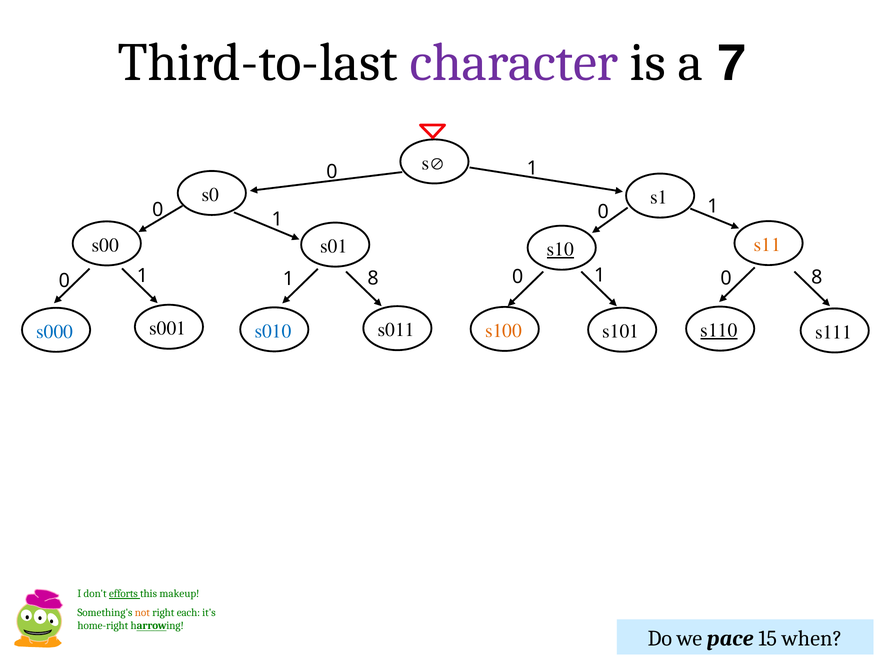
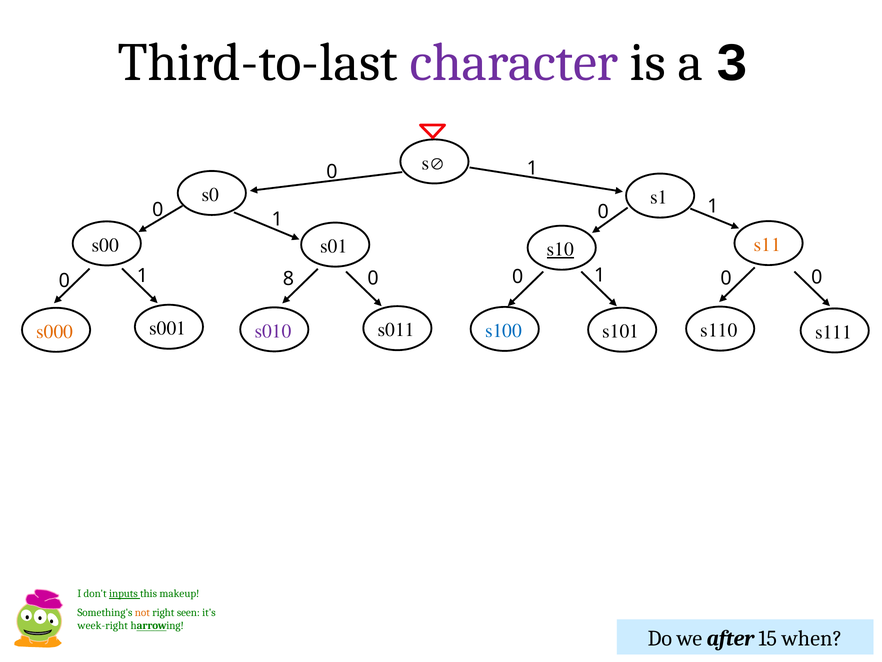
7: 7 -> 3 (732, 63)
8: 8 -> 0 (817, 277)
8: 8 -> 0 (373, 278)
0 1: 1 -> 8 (288, 278)
s000 colour: blue -> orange (55, 331)
s010 colour: blue -> purple (273, 331)
s100 colour: orange -> blue (503, 330)
s110 underline: present -> none (719, 330)
efforts: efforts -> inputs (123, 593)
each: each -> seen (188, 612)
home-right: home-right -> week-right (103, 625)
pace: pace -> after (730, 638)
